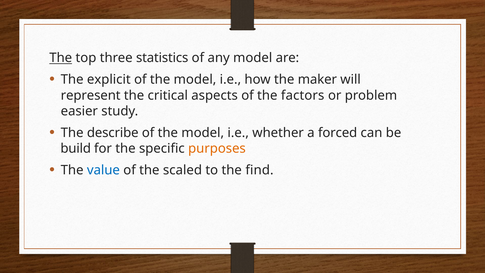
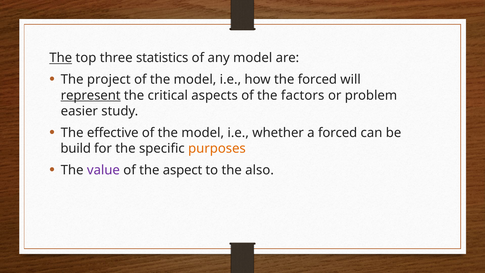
explicit: explicit -> project (109, 80)
the maker: maker -> forced (317, 80)
represent underline: none -> present (91, 95)
describe: describe -> effective (113, 133)
value colour: blue -> purple (103, 170)
scaled: scaled -> aspect (183, 170)
find: find -> also (260, 170)
